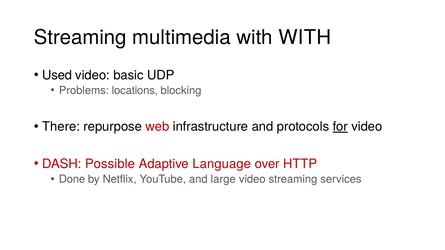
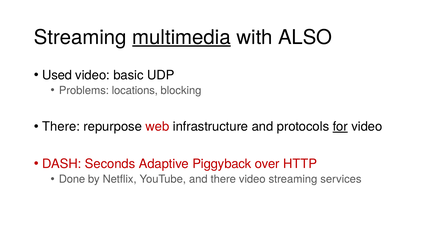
multimedia underline: none -> present (182, 37)
with WITH: WITH -> ALSO (305, 37)
Possible: Possible -> Seconds (110, 164)
Language: Language -> Piggyback (222, 164)
and large: large -> there (223, 179)
